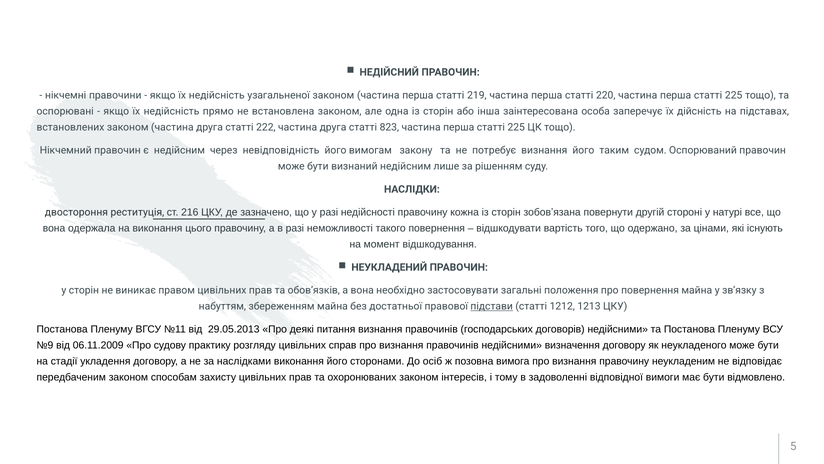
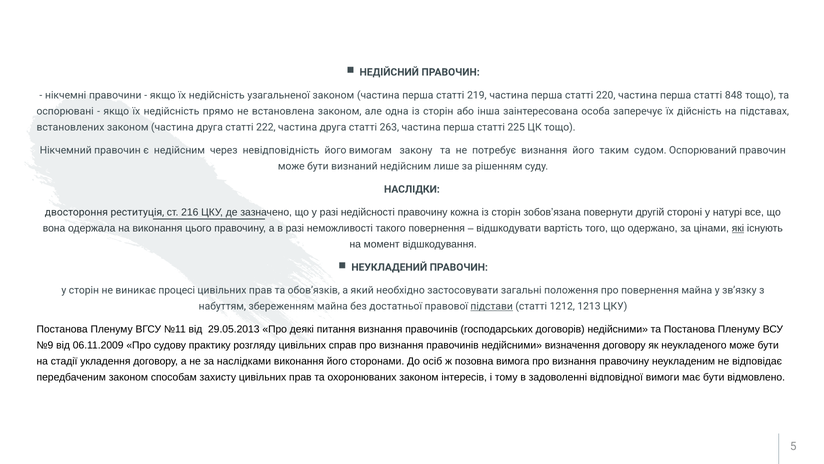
225: 225 -> 848 (734, 95)
823: 823 -> 263 (389, 127)
які underline: none -> present (738, 228)
правом: правом -> процесі (177, 290)
а вона: вона -> який (362, 290)
